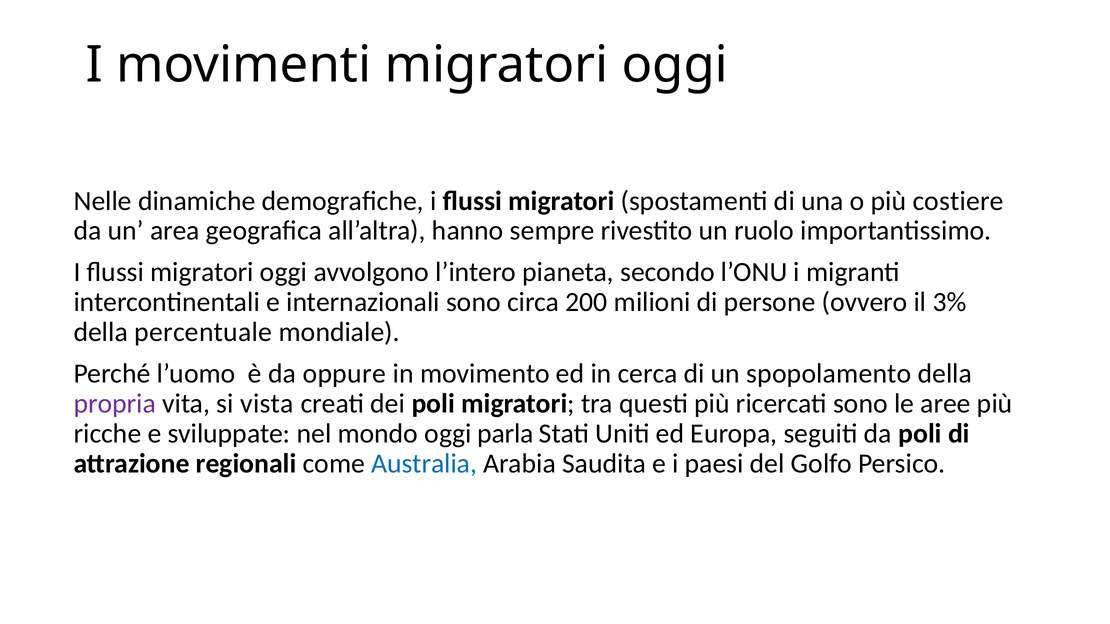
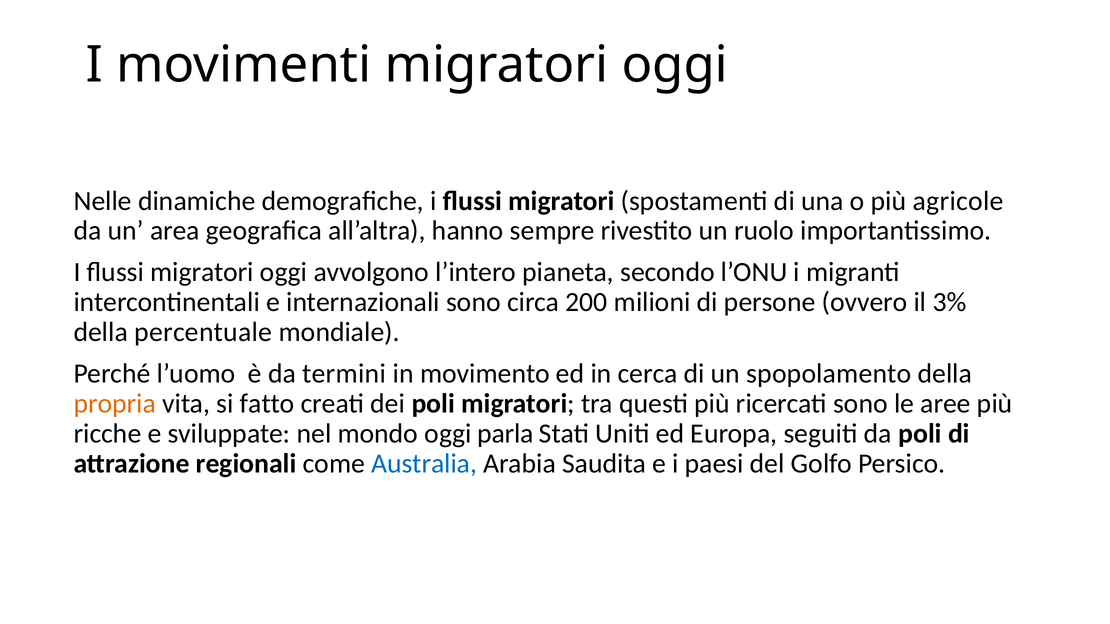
costiere: costiere -> agricole (958, 201)
oppure: oppure -> termini (344, 374)
propria colour: purple -> orange (115, 404)
vista: vista -> fatto (267, 404)
